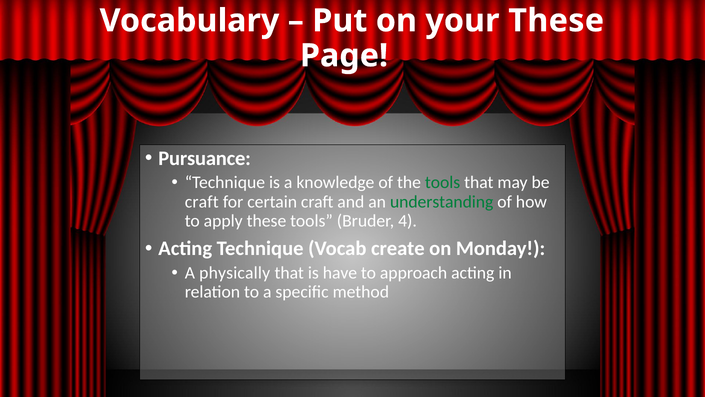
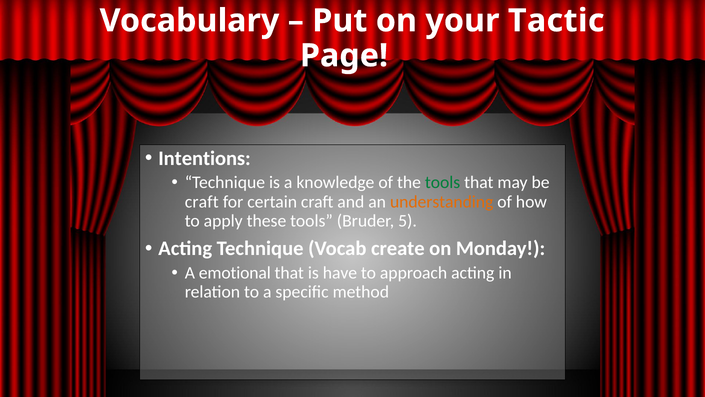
your These: These -> Tactic (556, 21)
Pursuance: Pursuance -> Intentions (205, 158)
understanding colour: green -> orange (442, 201)
4: 4 -> 5 (408, 221)
physically: physically -> emotional (235, 273)
